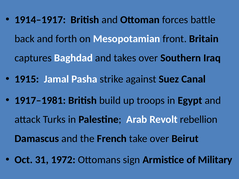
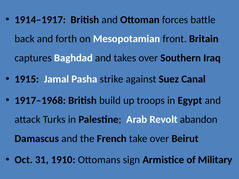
1917–1981: 1917–1981 -> 1917–1968 (40, 101)
rebellion: rebellion -> abandon (199, 120)
1972: 1972 -> 1910 (63, 160)
